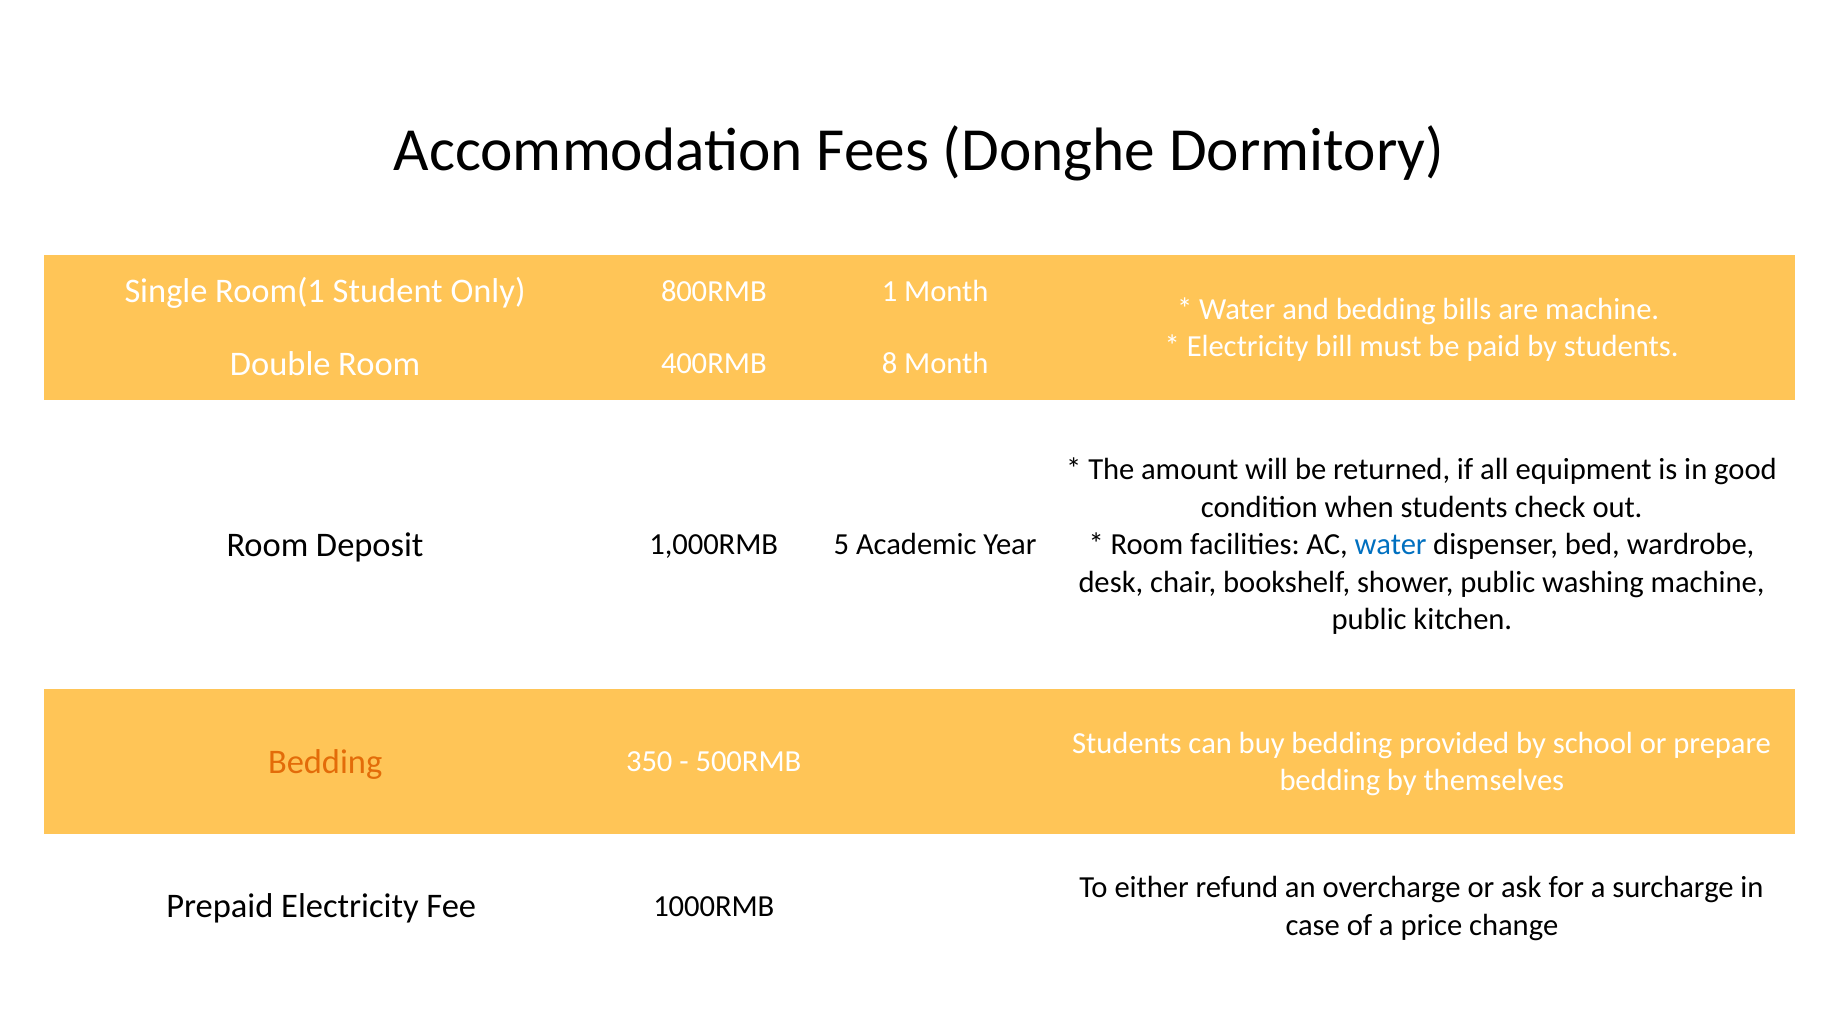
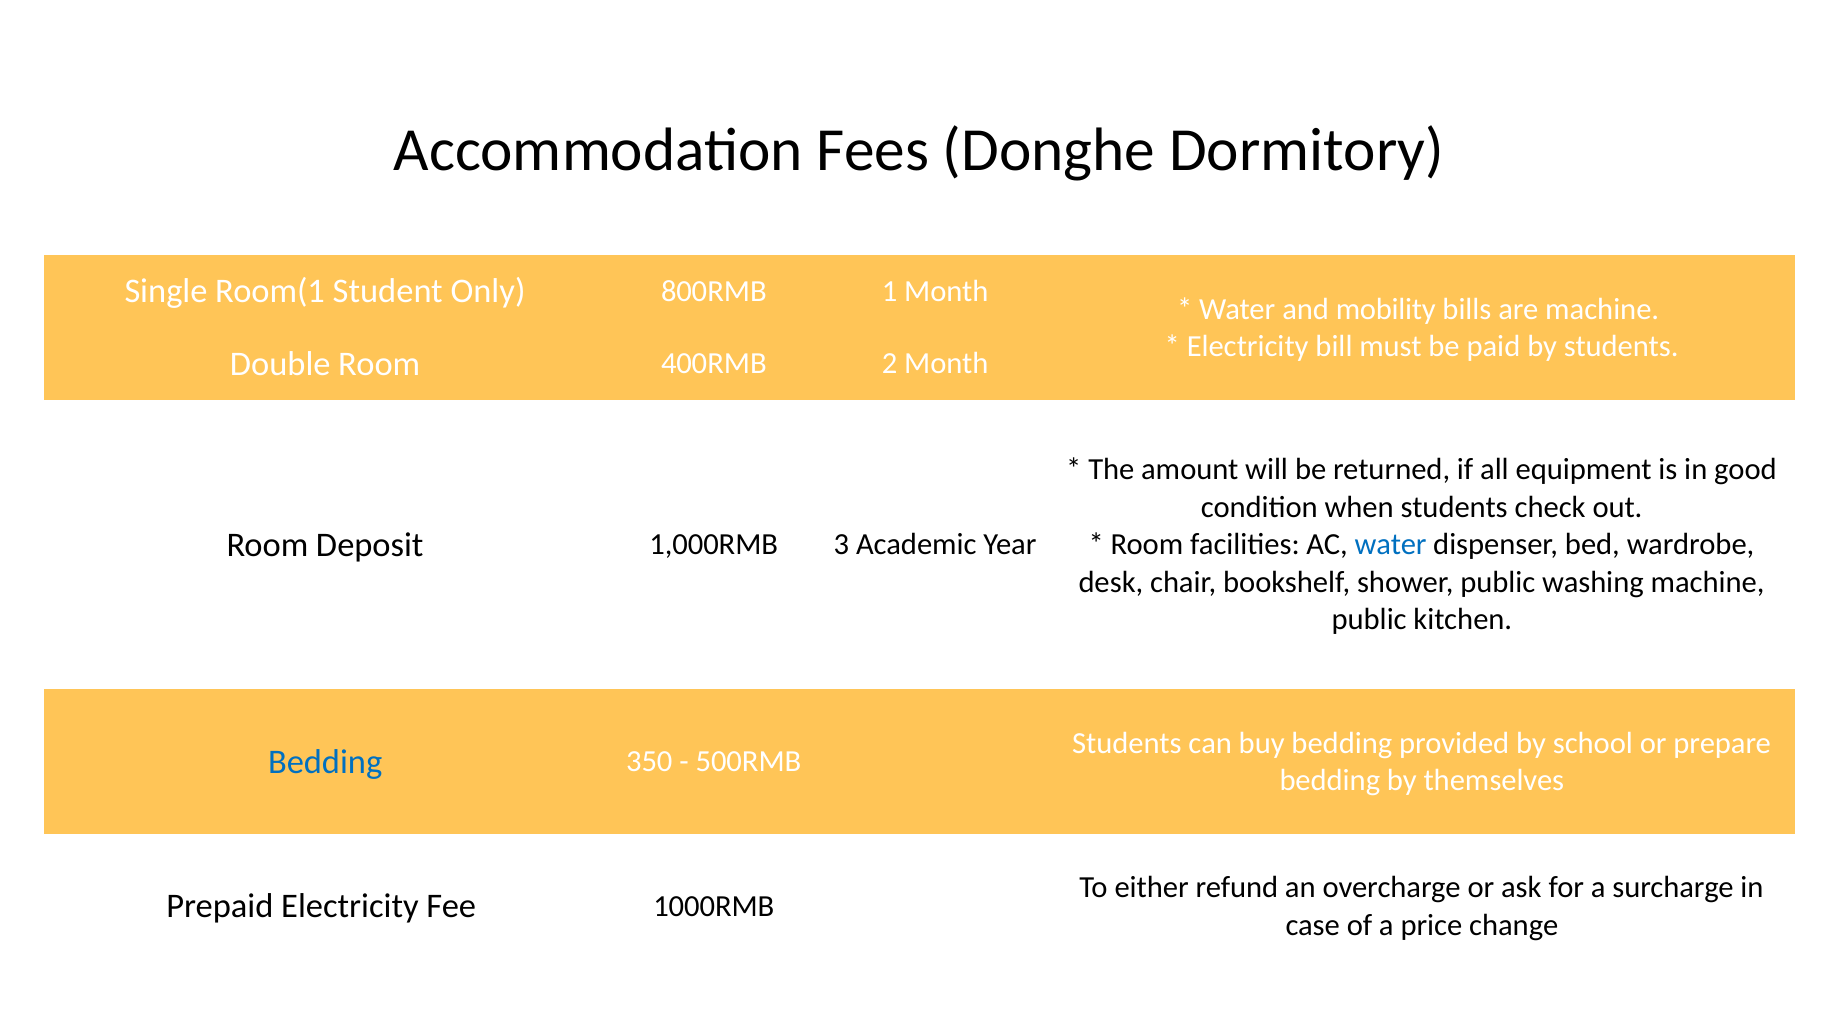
and bedding: bedding -> mobility (1386, 309)
8: 8 -> 2 (890, 364)
5: 5 -> 3 (841, 545)
Bedding colour: orange -> blue (325, 762)
